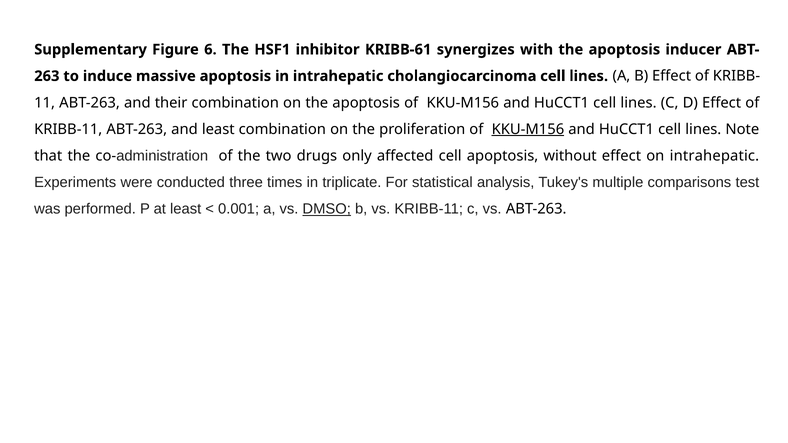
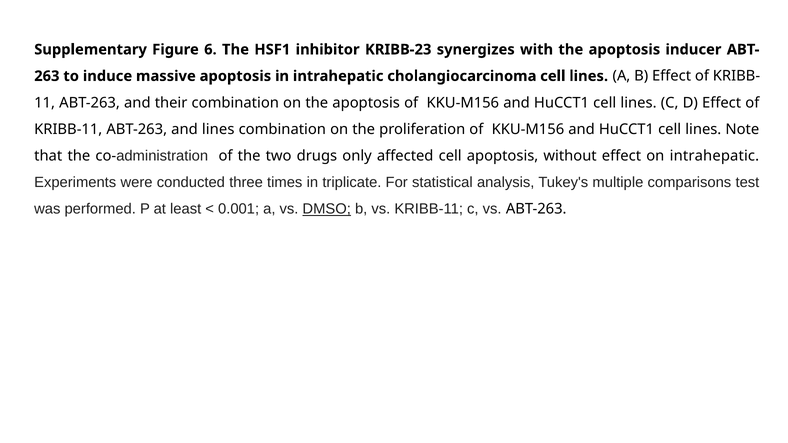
KRIBB-61: KRIBB-61 -> KRIBB-23 (398, 50)
and least: least -> lines (218, 129)
KKU-M156 underline: present -> none (528, 129)
